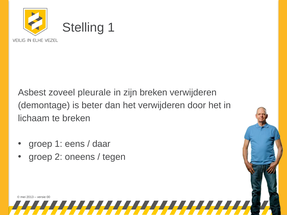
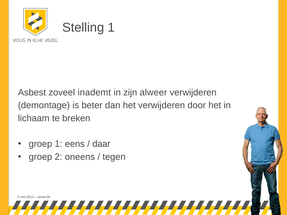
pleurale: pleurale -> inademt (94, 93)
zijn breken: breken -> alweer (153, 93)
